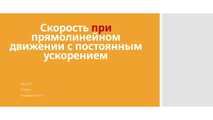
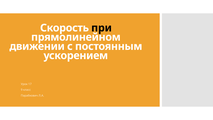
при colour: red -> black (102, 28)
